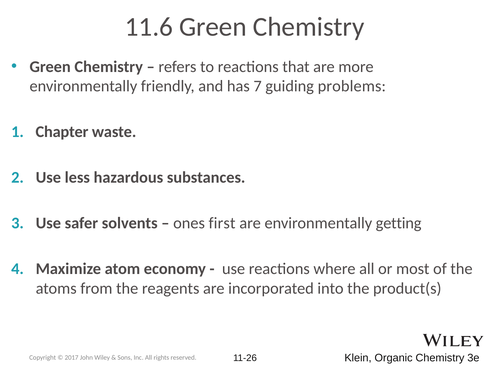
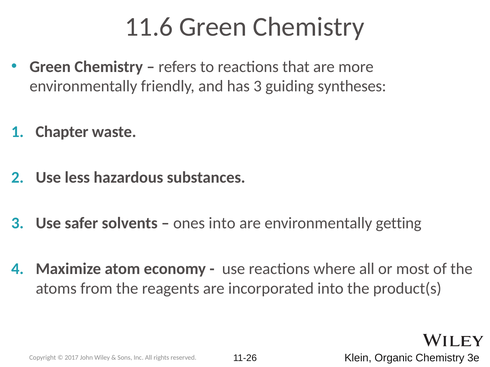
has 7: 7 -> 3 (258, 86)
problems: problems -> syntheses (352, 86)
ones first: first -> into (222, 223)
